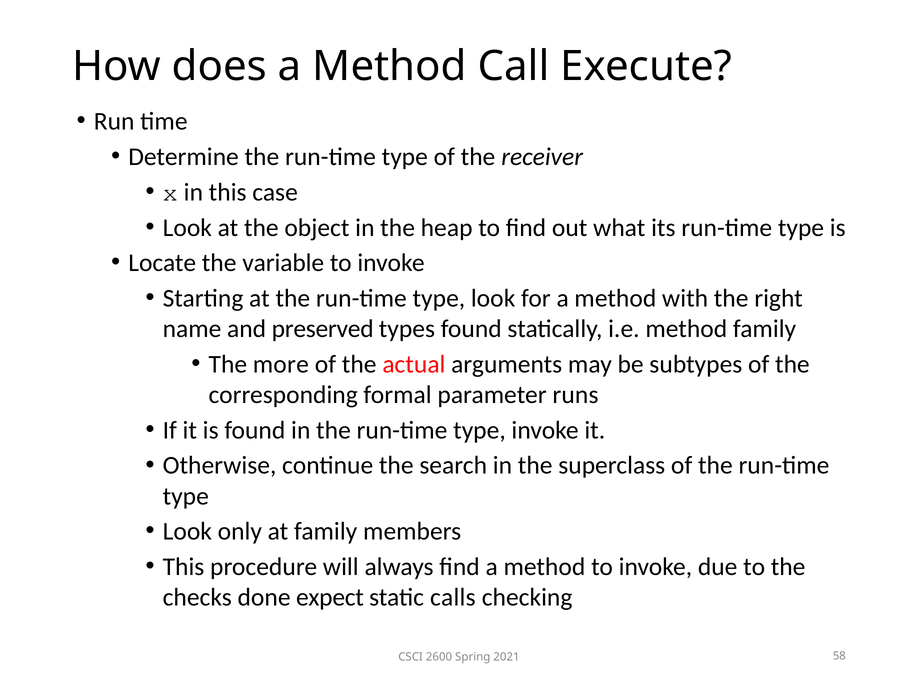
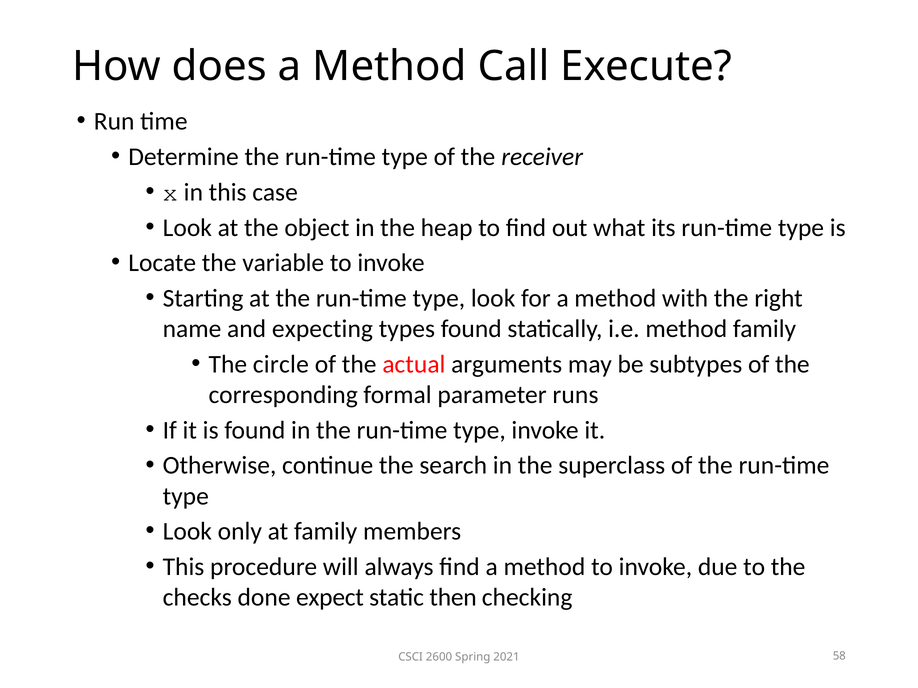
preserved: preserved -> expecting (322, 329)
more: more -> circle (281, 365)
calls: calls -> then (453, 598)
